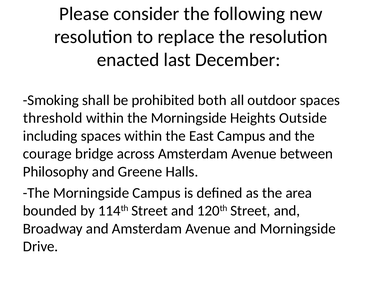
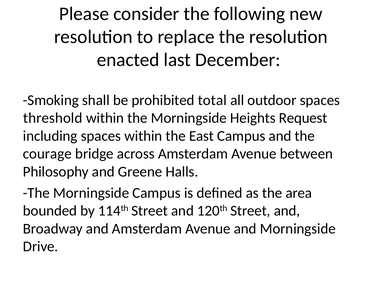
both: both -> total (212, 100)
Outside: Outside -> Request (303, 118)
